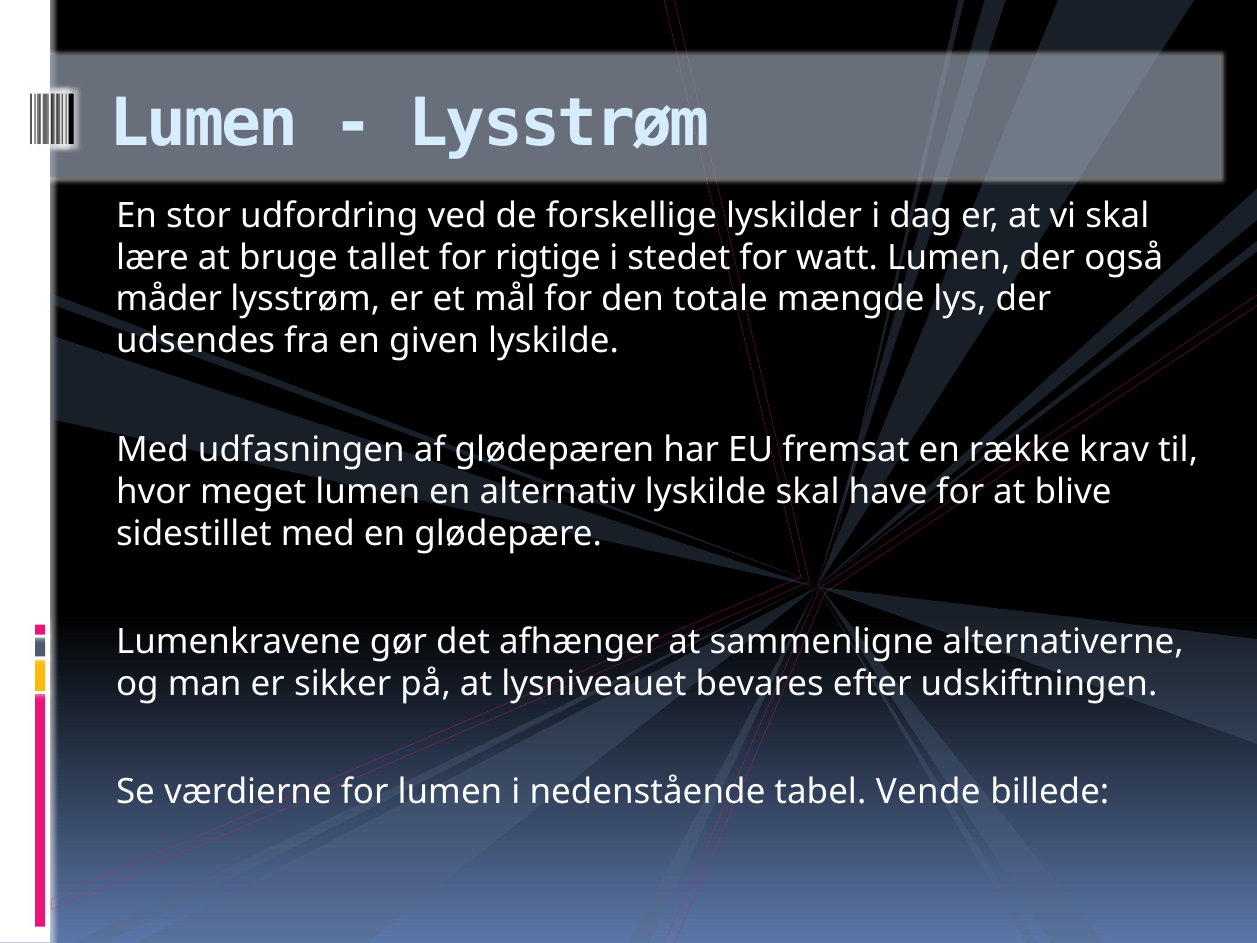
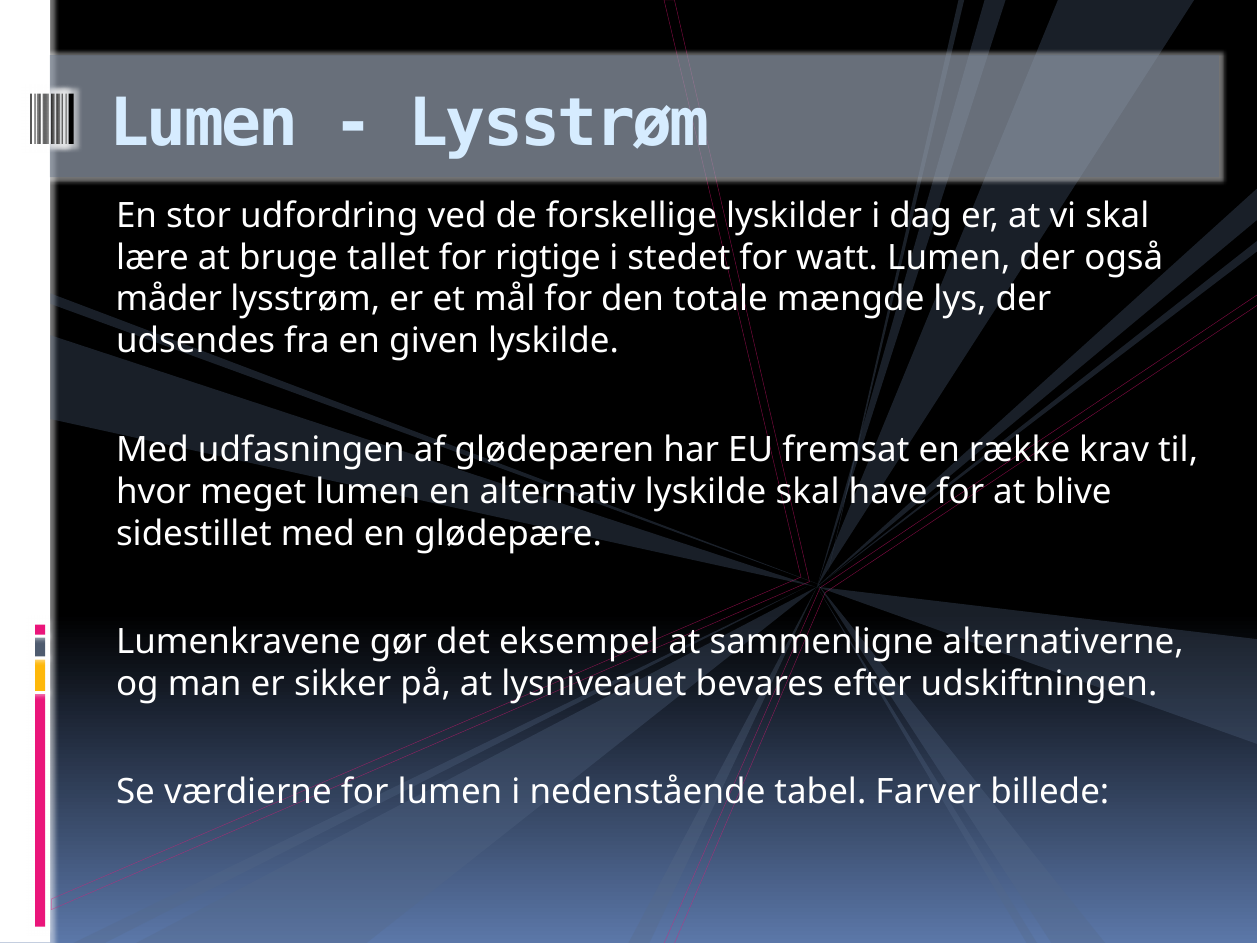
afhænger: afhænger -> eksempel (579, 642)
Vende: Vende -> Farver (928, 792)
